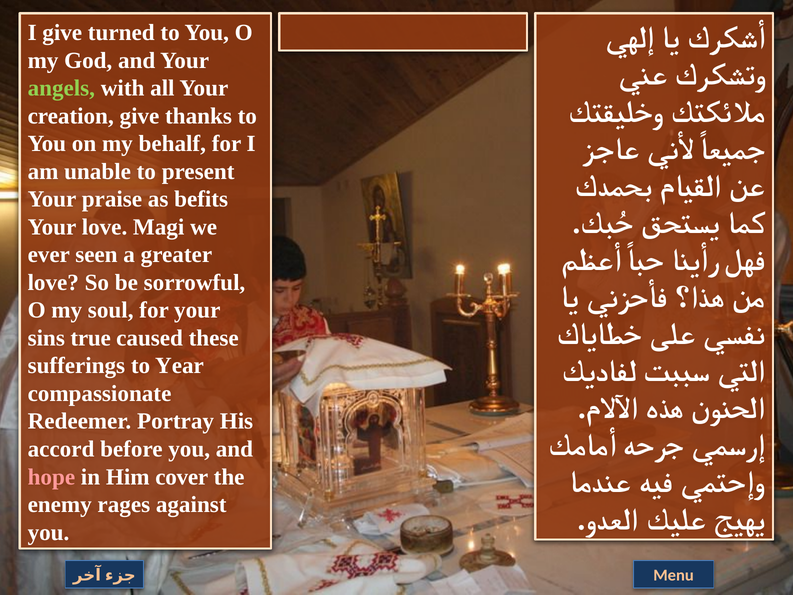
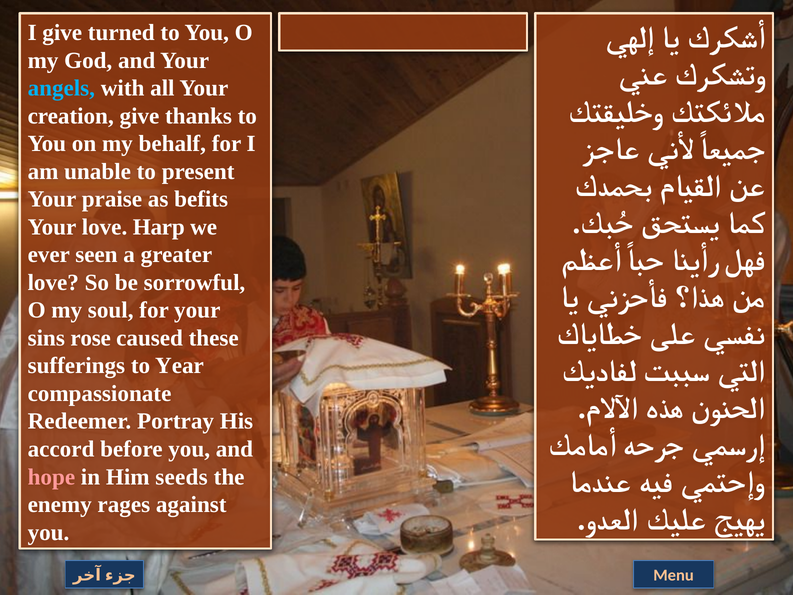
angels colour: light green -> light blue (61, 88)
Magi: Magi -> Harp (159, 227)
true: true -> rose (91, 338)
cover: cover -> seeds (181, 477)
